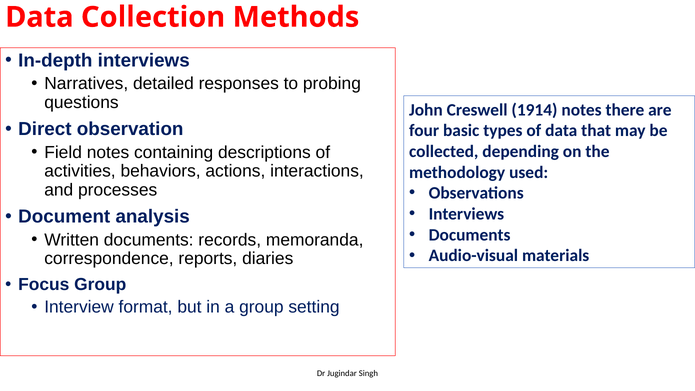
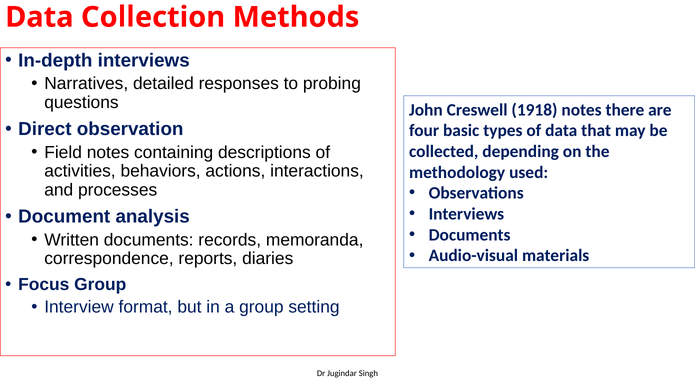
1914: 1914 -> 1918 (534, 110)
